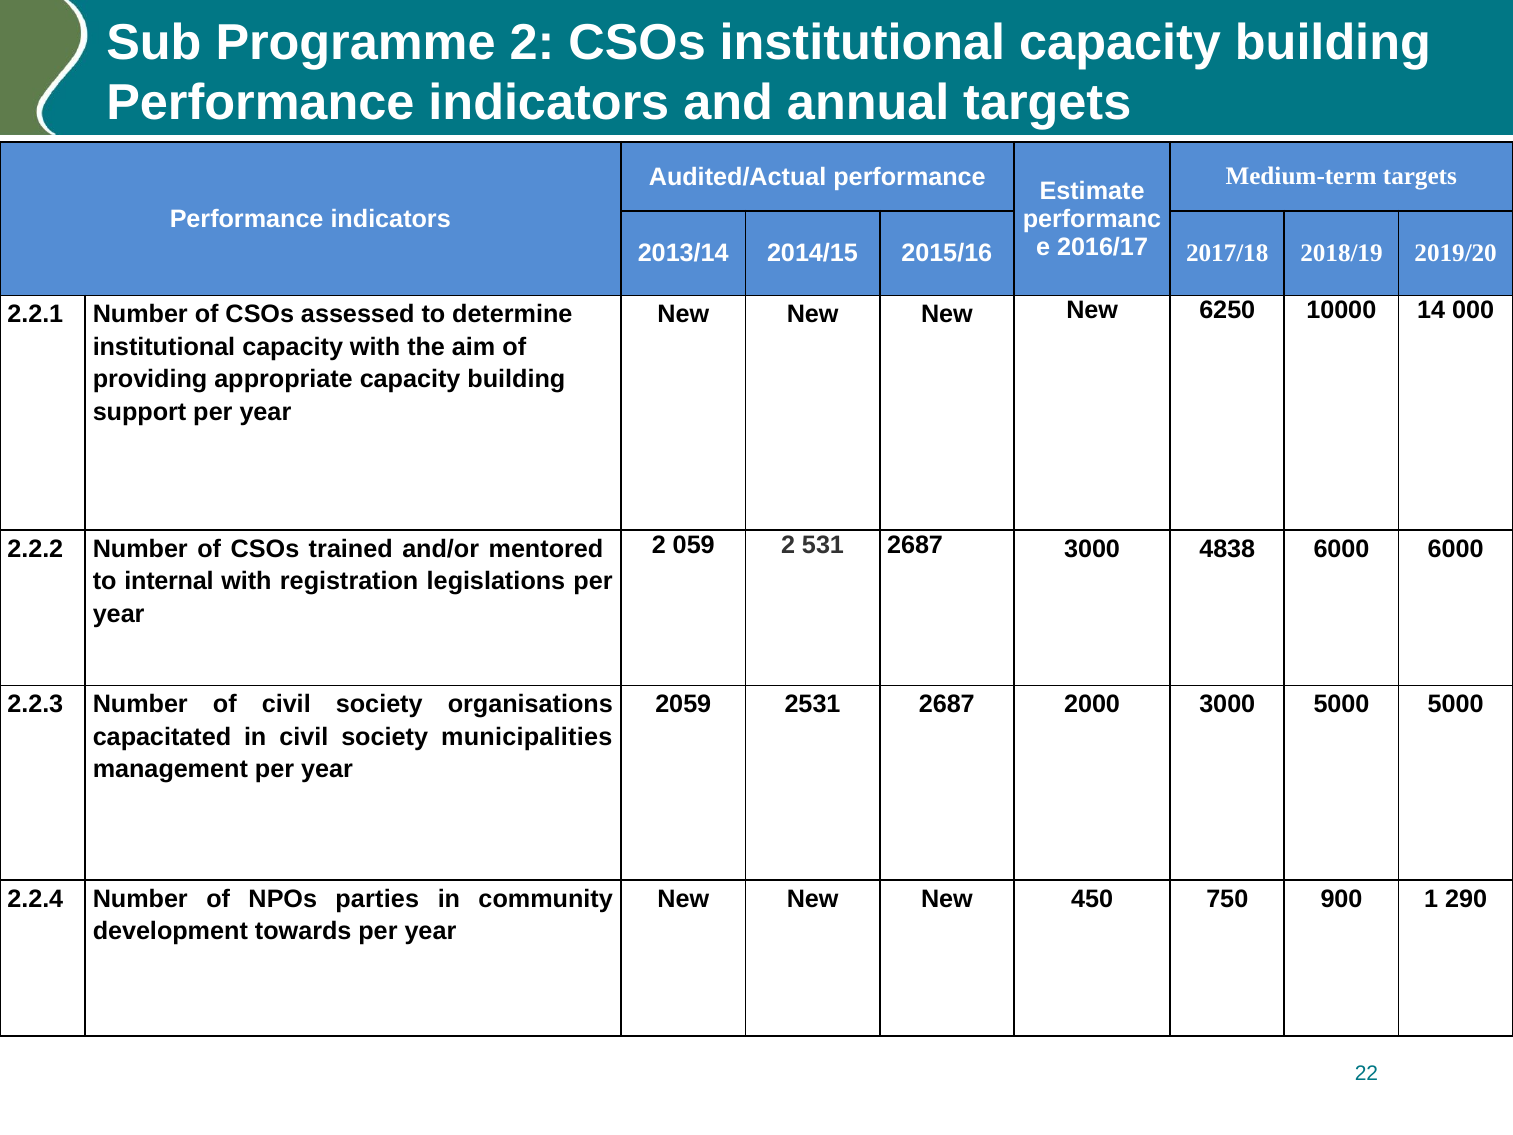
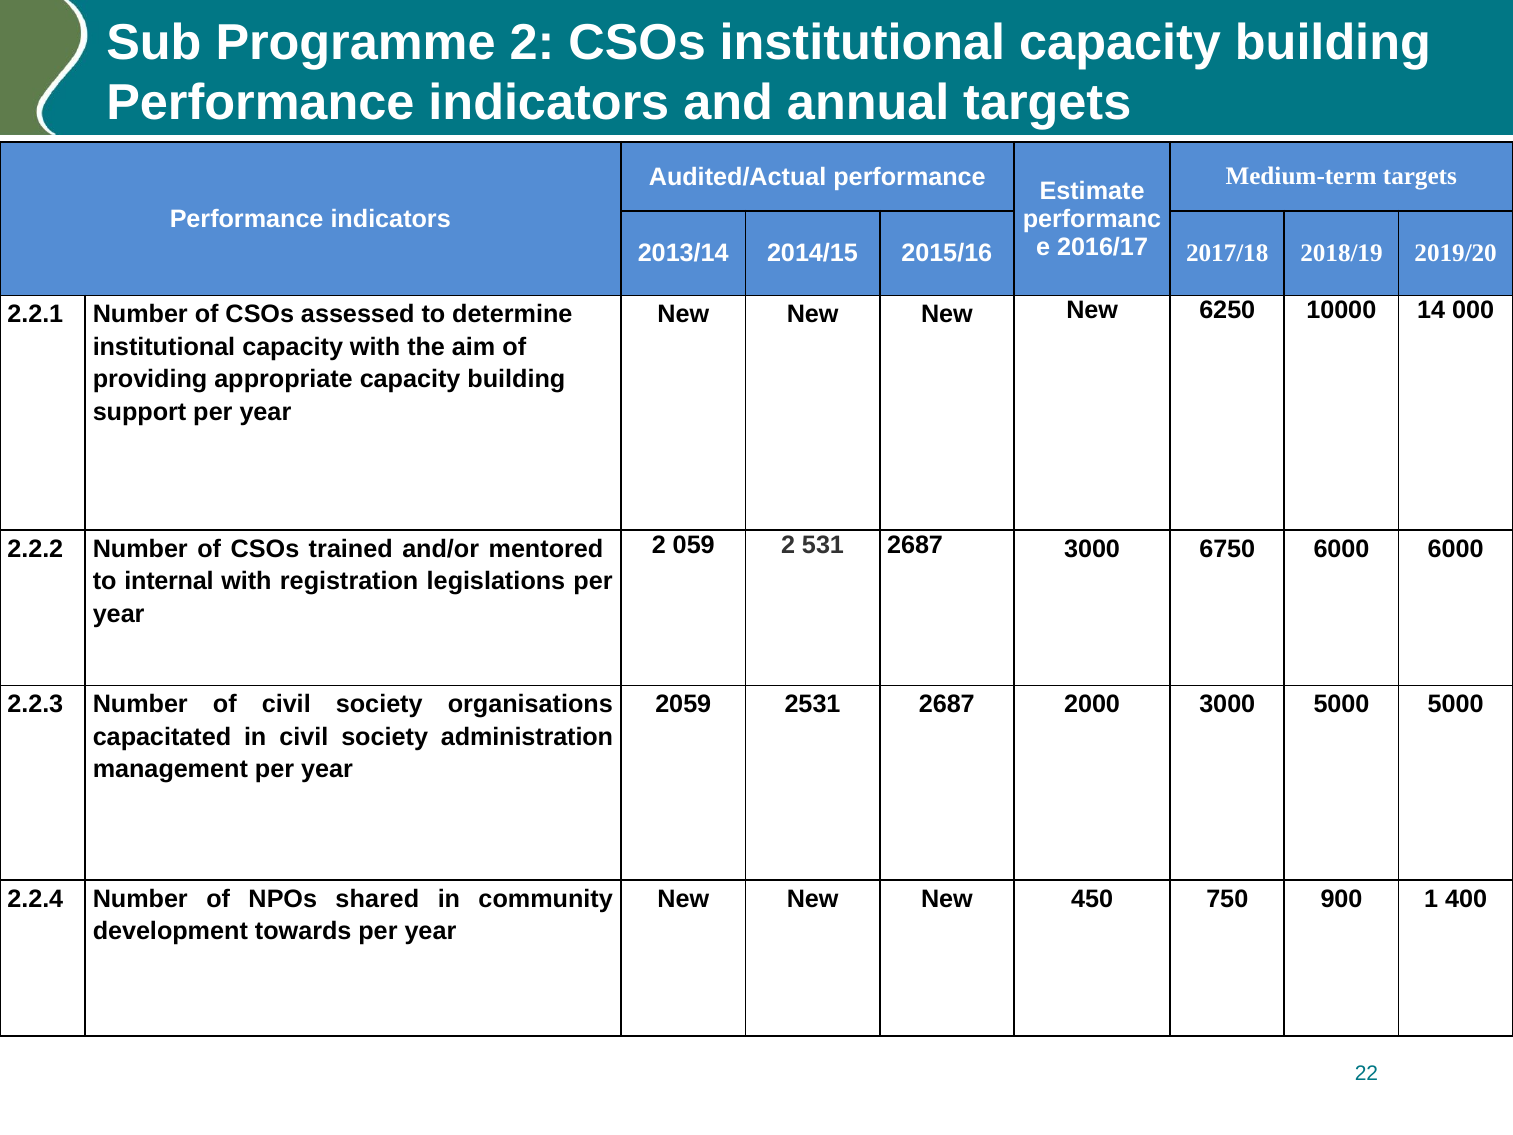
4838: 4838 -> 6750 (1227, 549)
municipalities: municipalities -> administration (527, 737)
parties: parties -> shared (377, 899)
290: 290 -> 400 (1466, 899)
